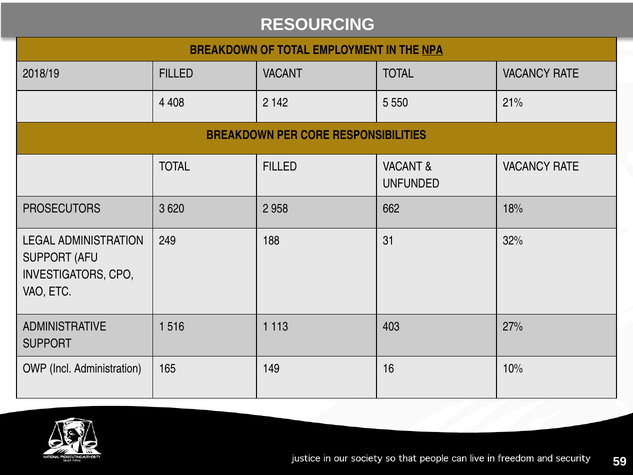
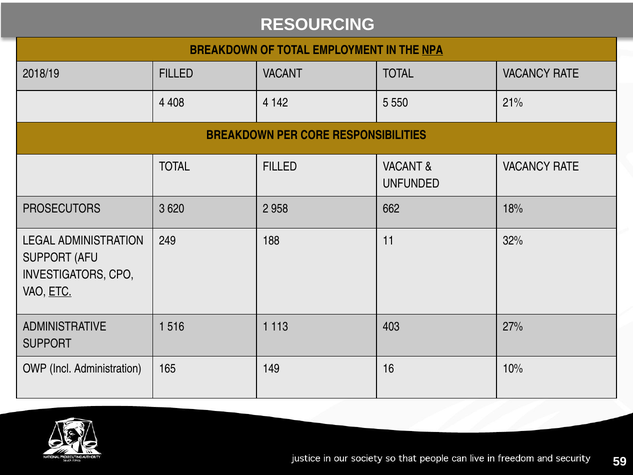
408 2: 2 -> 4 (266, 103)
31: 31 -> 11 (388, 241)
ETC underline: none -> present (60, 291)
